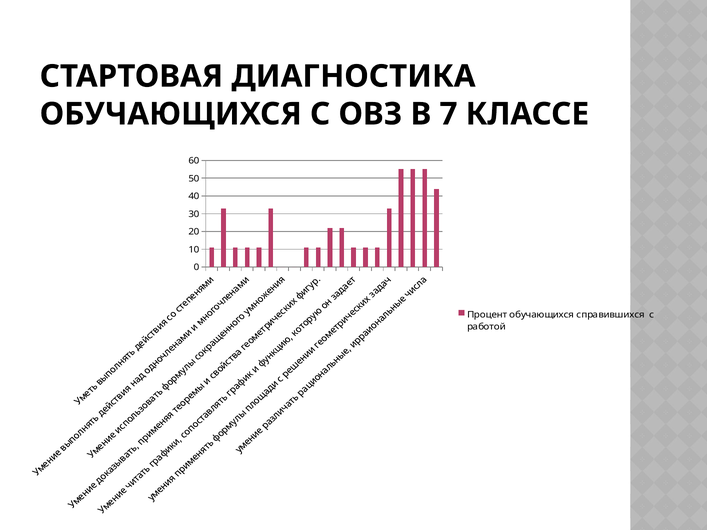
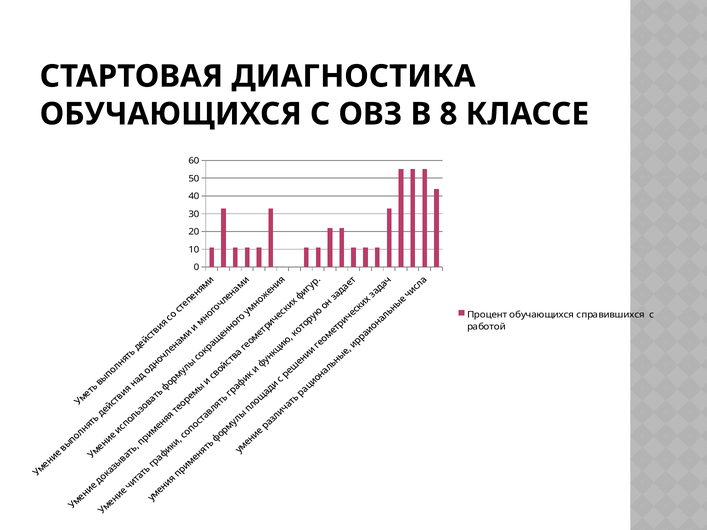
7: 7 -> 8 (448, 114)
